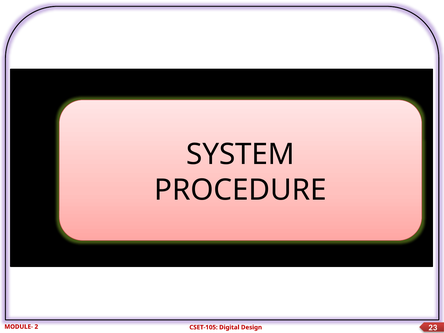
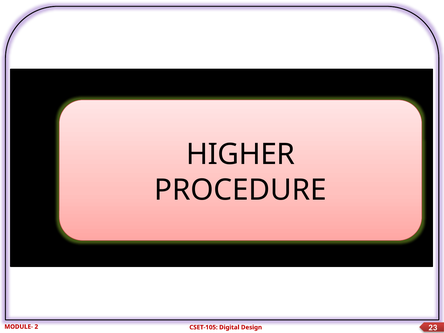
SYSTEM: SYSTEM -> HIGHER (241, 154)
